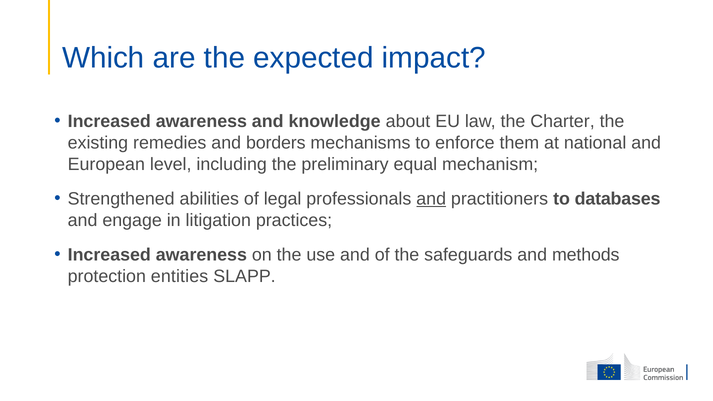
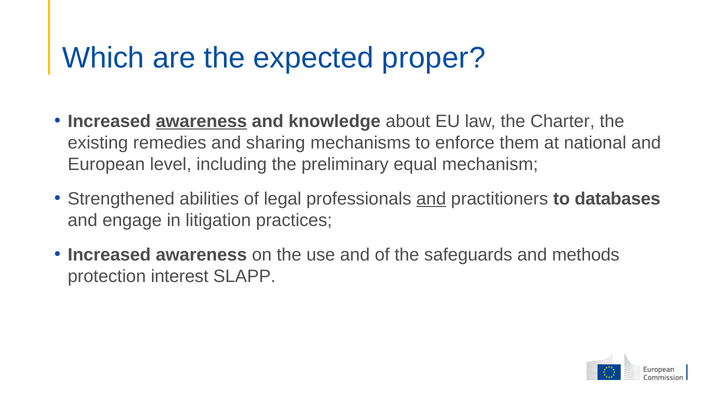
impact: impact -> proper (434, 58)
awareness underline: none -> present (201, 121)
borders: borders -> sharing (276, 143)
entities: entities -> interest (180, 276)
